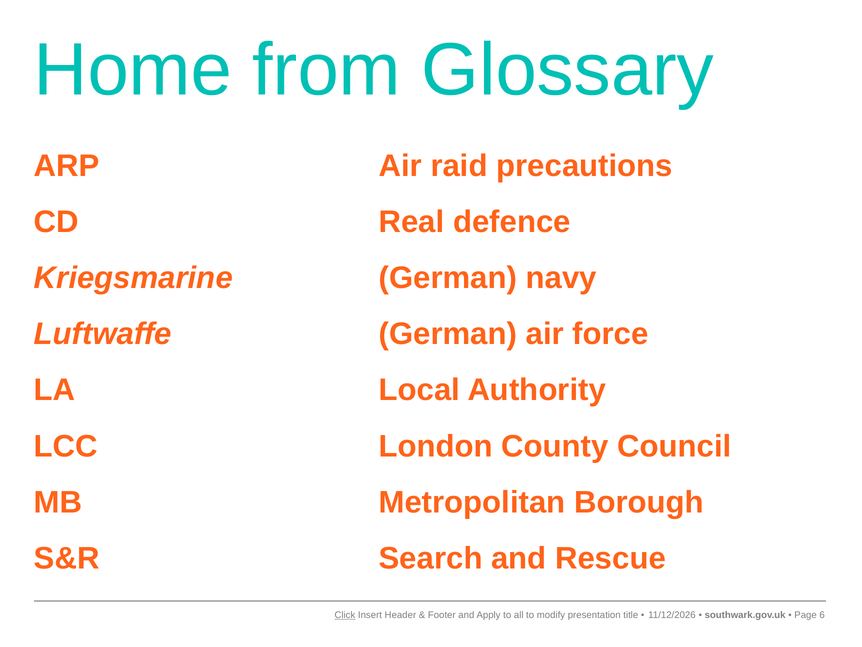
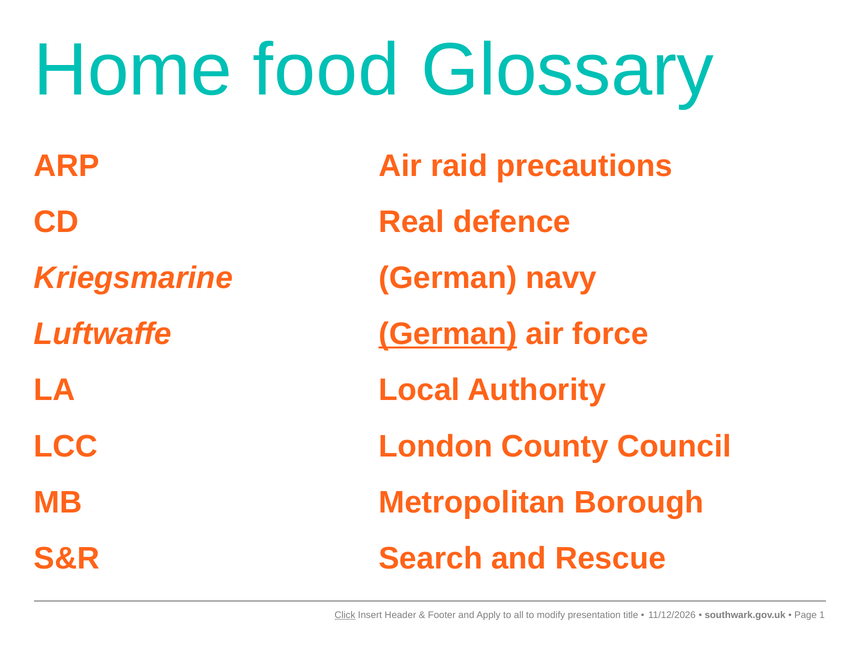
from: from -> food (326, 70)
German underline: none -> present (448, 334)
6: 6 -> 1 (822, 615)
